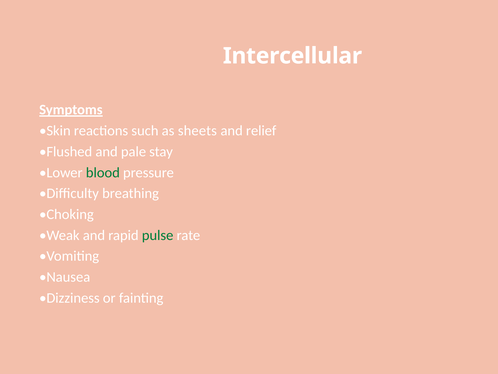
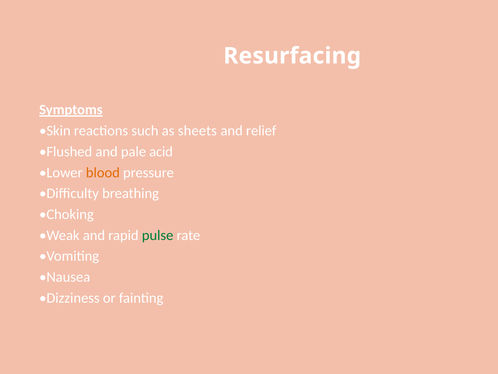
Intercellular: Intercellular -> Resurfacing (292, 56)
stay: stay -> acid (161, 151)
blood colour: green -> orange (103, 172)
